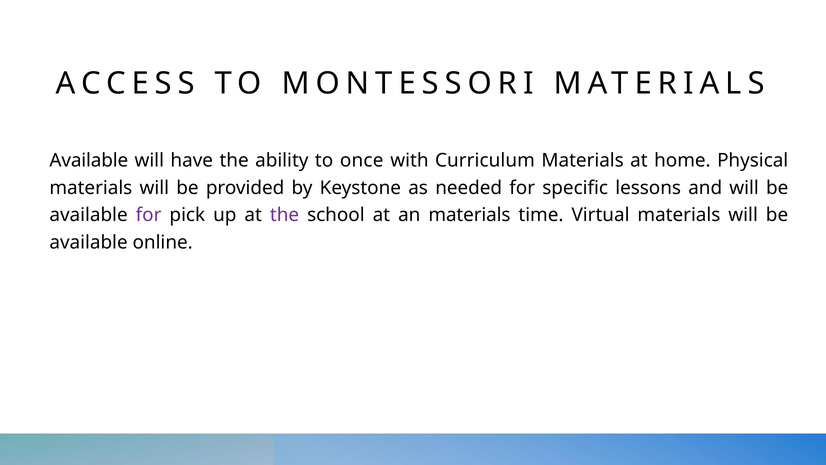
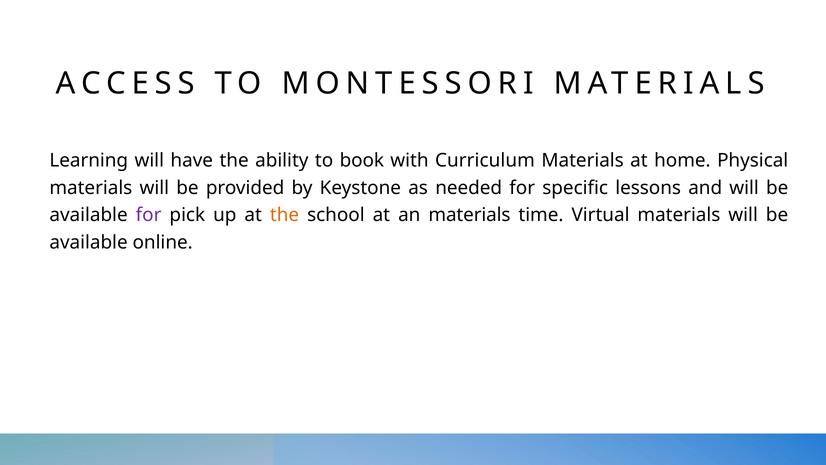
Available: Available -> Learning (89, 160)
once: once -> book (362, 160)
the colour: purple -> orange (285, 215)
